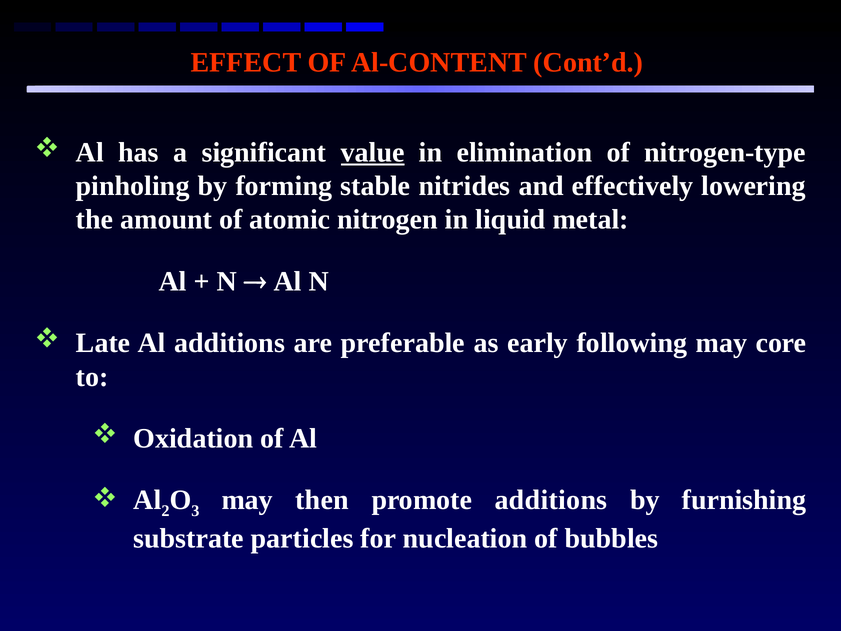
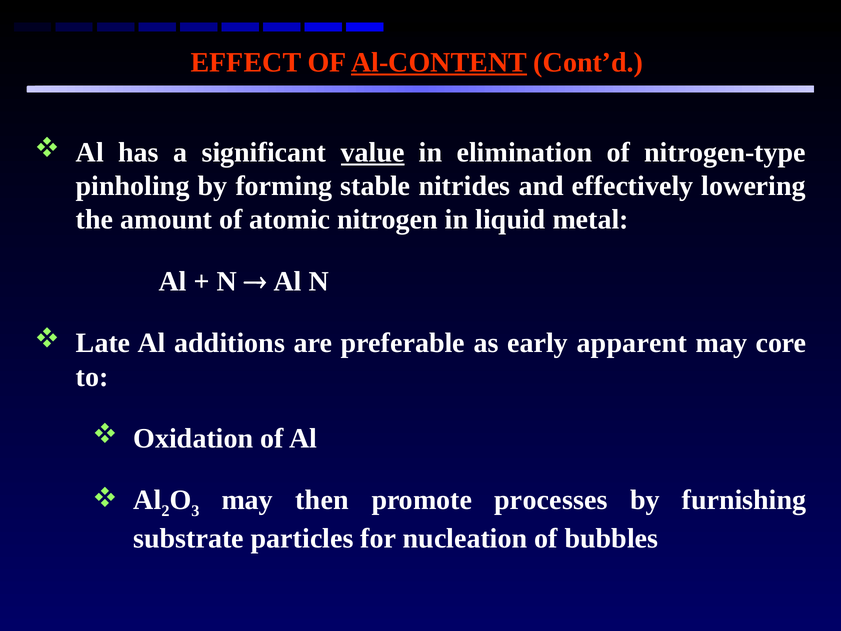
Al-CONTENT underline: none -> present (439, 62)
following: following -> apparent (632, 343)
promote additions: additions -> processes (551, 500)
